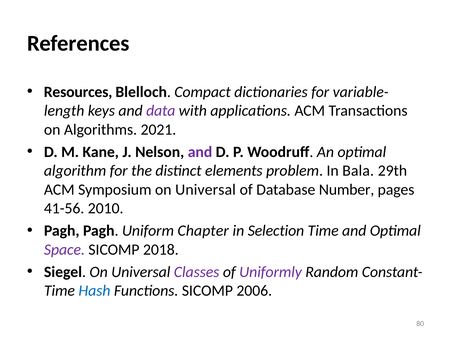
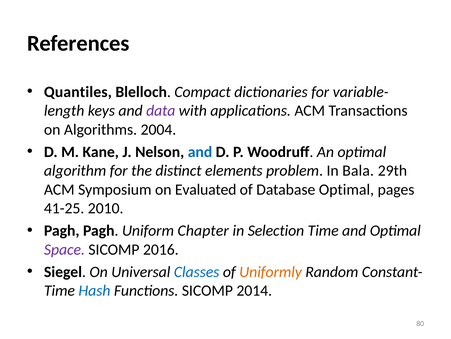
Resources: Resources -> Quantiles (78, 92)
2021: 2021 -> 2004 (158, 129)
and colour: purple -> blue (200, 152)
Symposium on Universal: Universal -> Evaluated (206, 189)
Database Number: Number -> Optimal (346, 189)
41-56: 41-56 -> 41-25 (64, 208)
2018: 2018 -> 2016 (161, 249)
Classes colour: purple -> blue (197, 271)
Uniformly colour: purple -> orange (271, 271)
2006: 2006 -> 2014 (254, 290)
